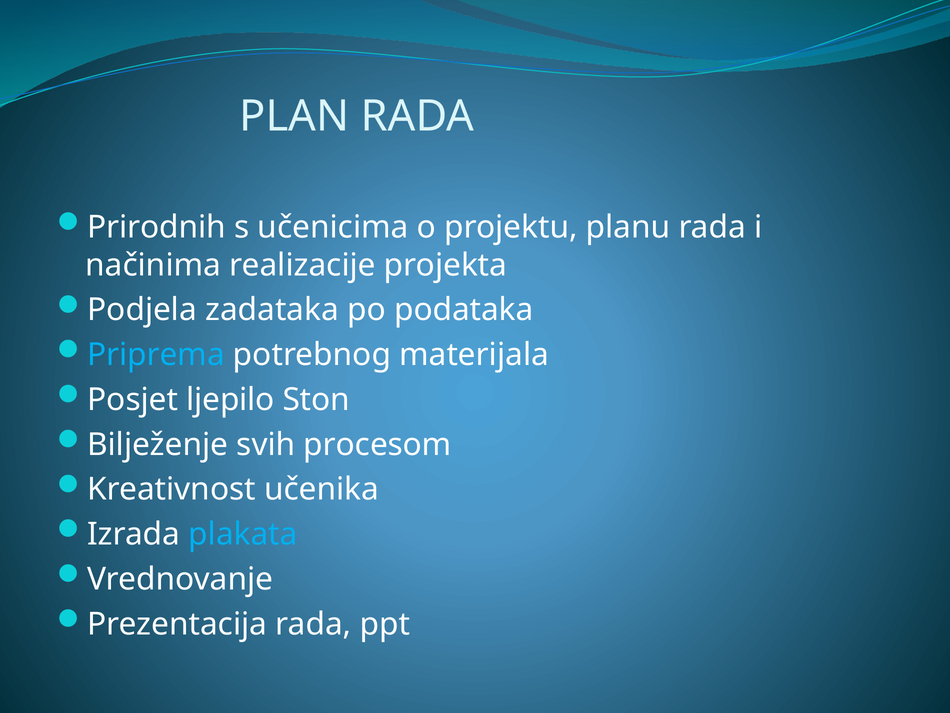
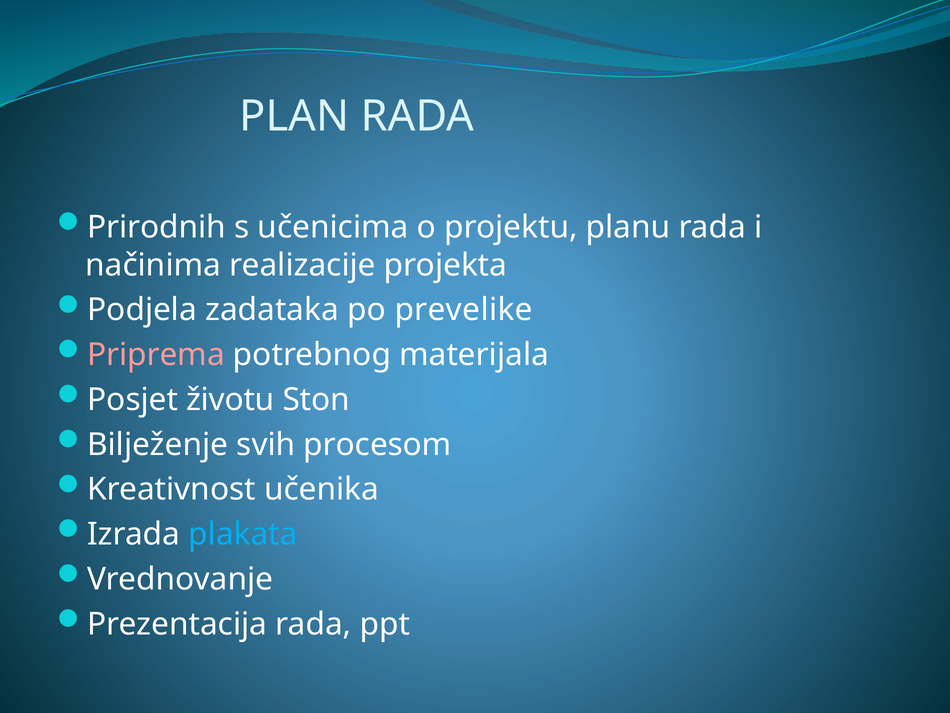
podataka: podataka -> prevelike (464, 310)
Priprema colour: light blue -> pink (156, 355)
ljepilo: ljepilo -> životu (230, 400)
